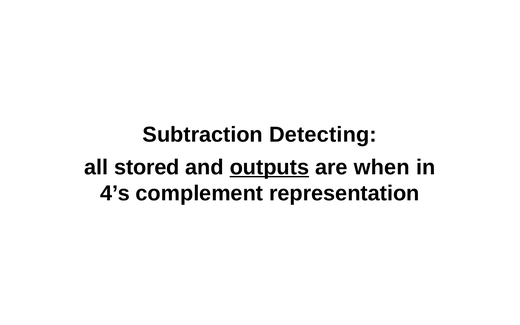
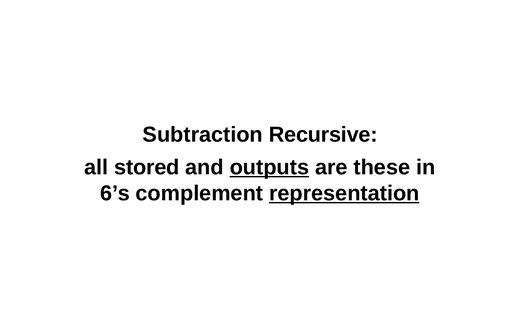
Detecting: Detecting -> Recursive (323, 135)
when: when -> these (382, 167)
4’s: 4’s -> 6’s (115, 193)
representation underline: none -> present (344, 193)
